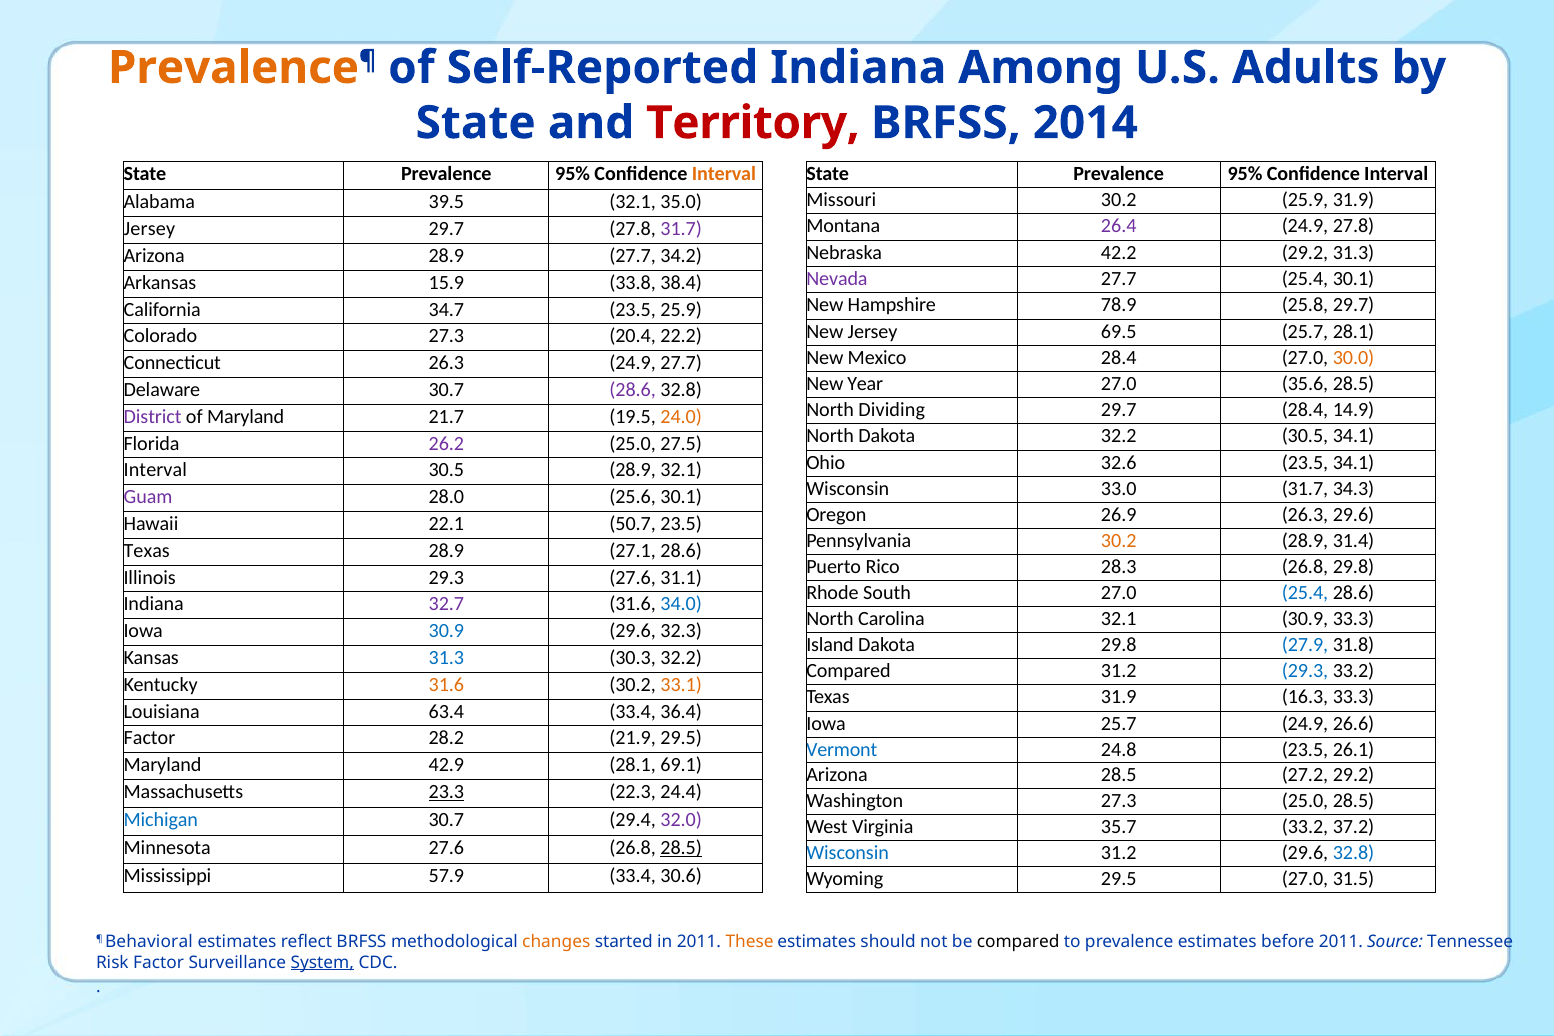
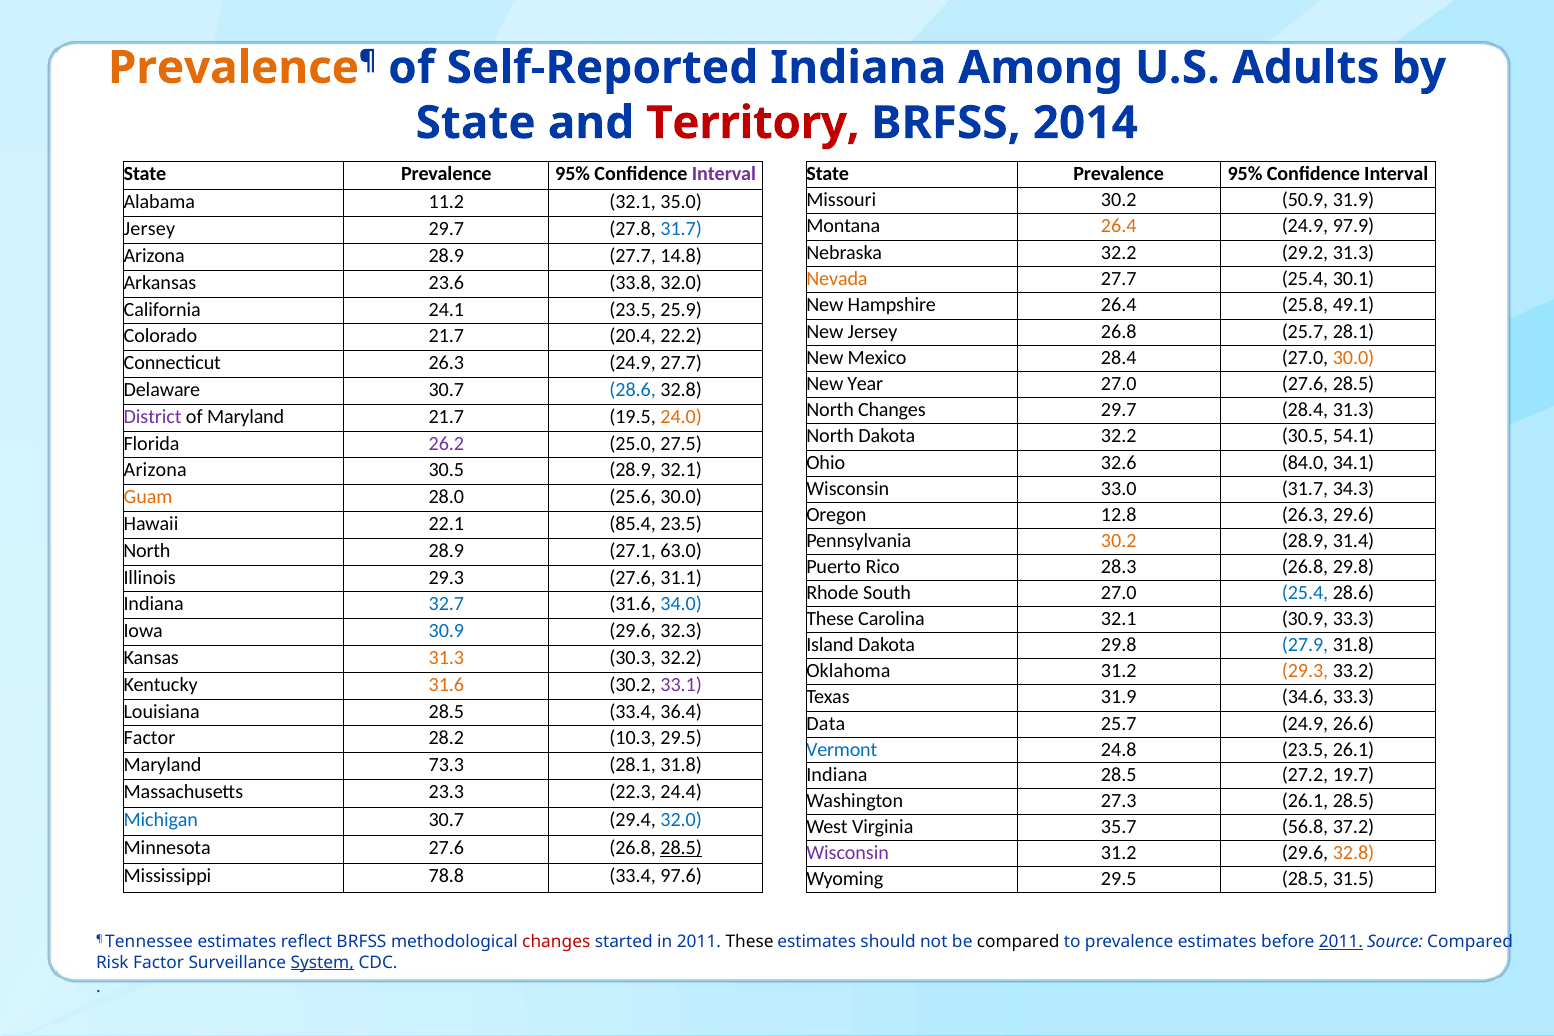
Interval colour: orange -> purple (724, 174)
30.2 25.9: 25.9 -> 50.9 (1305, 200)
39.5: 39.5 -> 11.2 (446, 202)
26.4 colour: purple -> orange (1119, 226)
24.9 27.8: 27.8 -> 97.9 (1354, 226)
31.7 colour: purple -> blue (681, 229)
Nebraska 42.2: 42.2 -> 32.2 (1119, 252)
34.2: 34.2 -> 14.8 (681, 256)
Nevada colour: purple -> orange (837, 278)
15.9: 15.9 -> 23.6 (446, 283)
33.8 38.4: 38.4 -> 32.0 (681, 283)
Hampshire 78.9: 78.9 -> 26.4 (1119, 305)
25.8 29.7: 29.7 -> 49.1 (1354, 305)
34.7: 34.7 -> 24.1 (446, 309)
Jersey 69.5: 69.5 -> 26.8 (1119, 332)
Colorado 27.3: 27.3 -> 21.7 (446, 336)
27.0 35.6: 35.6 -> 27.6 (1305, 384)
28.6 colour: purple -> blue (633, 390)
North Dividing: Dividing -> Changes (892, 410)
28.4 14.9: 14.9 -> 31.3 (1354, 410)
30.5 34.1: 34.1 -> 54.1 (1354, 436)
32.6 23.5: 23.5 -> 84.0 (1305, 462)
Interval: Interval -> Arizona (155, 470)
Guam colour: purple -> orange (148, 497)
25.6 30.1: 30.1 -> 30.0 (681, 497)
26.9: 26.9 -> 12.8 (1119, 515)
50.7: 50.7 -> 85.4 (633, 524)
Texas: Texas -> North (147, 551)
27.1 28.6: 28.6 -> 63.0 (681, 551)
32.7 colour: purple -> blue (446, 604)
North: North -> These (830, 619)
31.3 colour: blue -> orange (446, 658)
Compared: Compared -> Oklahoma (848, 671)
29.3 colour: blue -> orange (1305, 671)
33.1 colour: orange -> purple (681, 685)
16.3: 16.3 -> 34.6 (1305, 697)
Louisiana 63.4: 63.4 -> 28.5 (446, 712)
Iowa: Iowa -> Data (826, 723)
21.9: 21.9 -> 10.3 (633, 738)
42.9: 42.9 -> 73.3 (446, 765)
28.1 69.1: 69.1 -> 31.8 (681, 765)
Arizona: Arizona -> Indiana (837, 775)
27.2 29.2: 29.2 -> 19.7 (1354, 775)
23.3 underline: present -> none (446, 792)
27.3 25.0: 25.0 -> 26.1 (1305, 801)
32.0 colour: purple -> blue (681, 820)
35.7 33.2: 33.2 -> 56.8 (1305, 827)
Wisconsin colour: blue -> purple (848, 853)
32.8 colour: blue -> orange (1354, 853)
57.9: 57.9 -> 78.8 (446, 876)
30.6: 30.6 -> 97.6 (681, 876)
29.5 27.0: 27.0 -> 28.5 (1305, 879)
Behavioral: Behavioral -> Tennessee (149, 942)
changes colour: orange -> red (556, 942)
These colour: orange -> black (750, 942)
2011 underline: none -> present (1341, 942)
Source Tennessee: Tennessee -> Compared (1470, 942)
